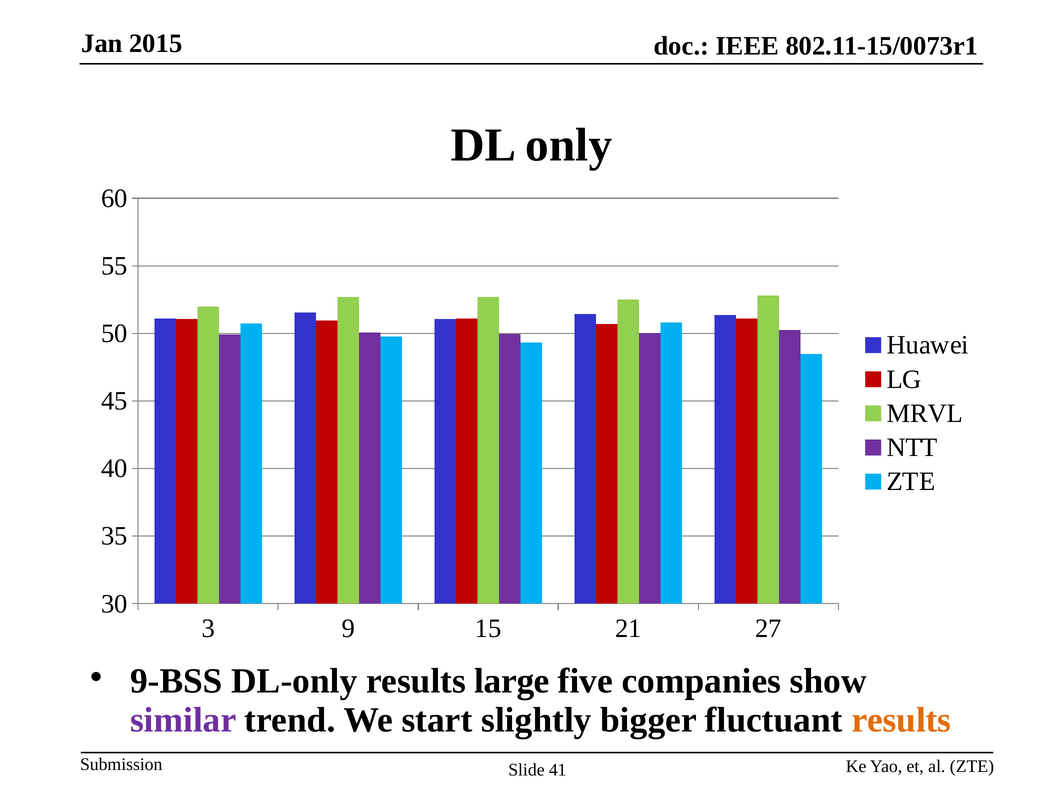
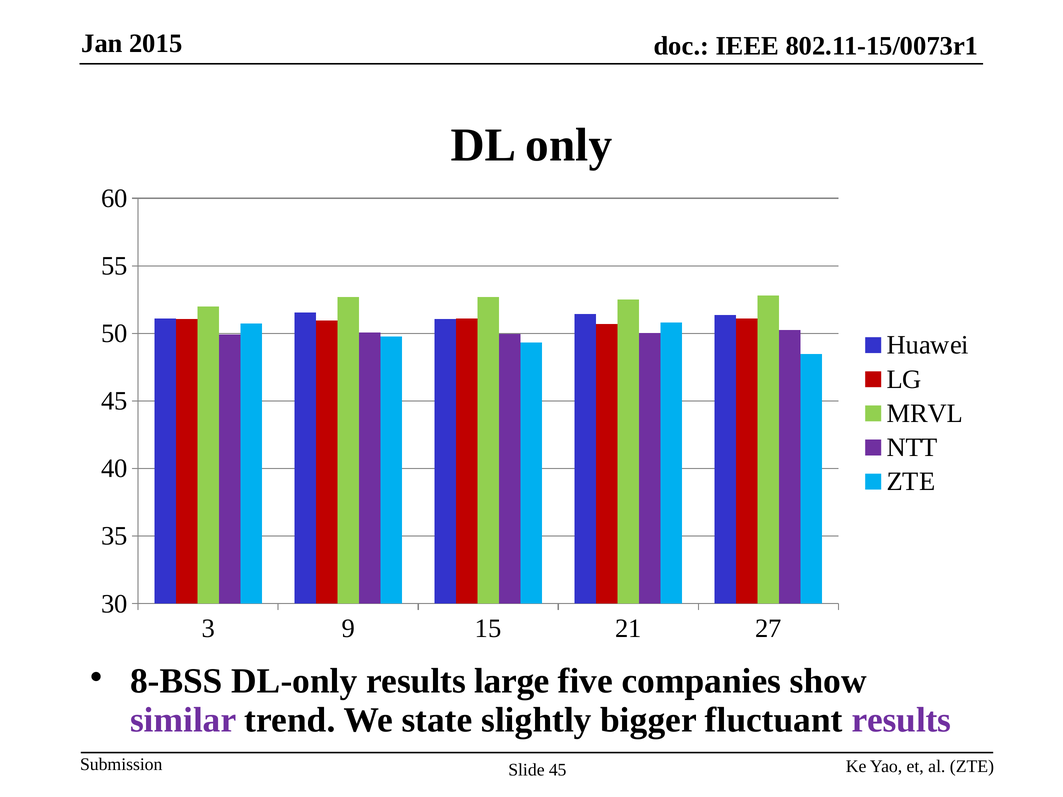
9-BSS: 9-BSS -> 8-BSS (176, 681)
start: start -> state (437, 720)
results colour: orange -> purple (901, 720)
Slide 41: 41 -> 45 (558, 770)
